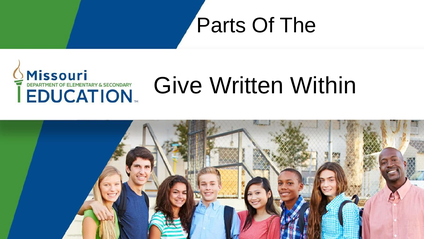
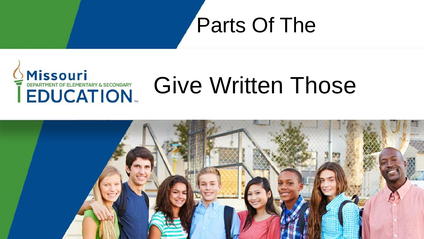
Within: Within -> Those (323, 86)
